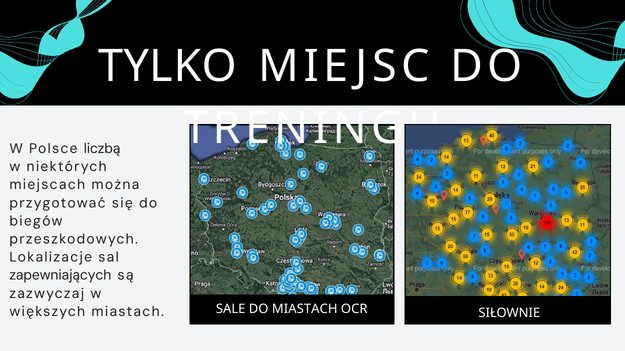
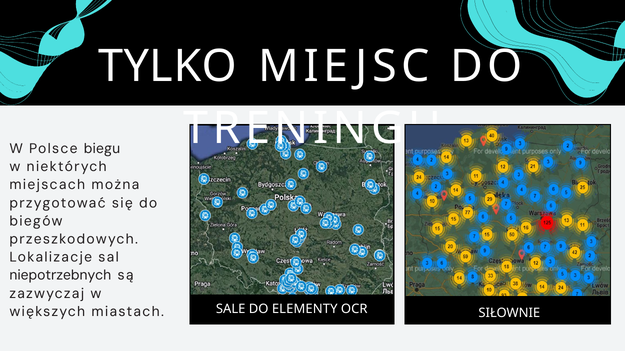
liczbą: liczbą -> biegu (102, 149)
zapewniających: zapewniających -> niepotrzebnych (60, 276)
DO MIASTACH: MIASTACH -> ELEMENTY (305, 309)
